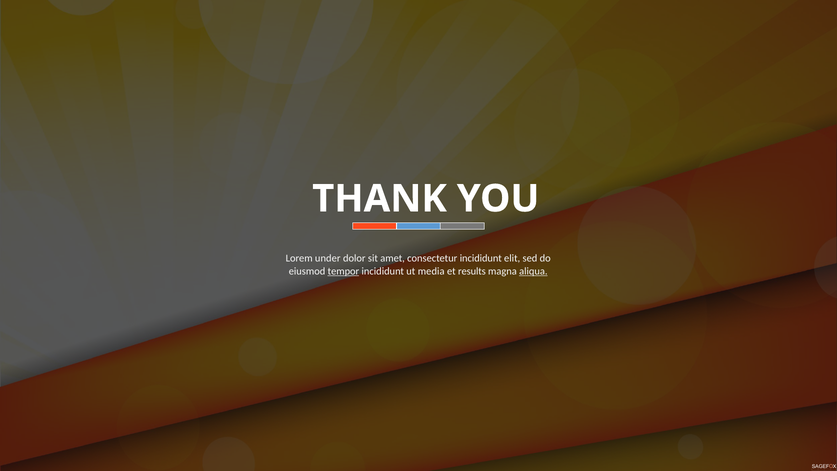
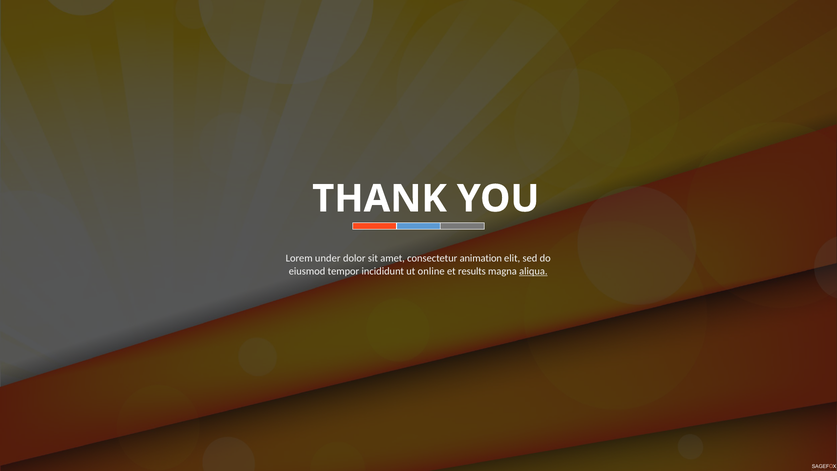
consectetur incididunt: incididunt -> animation (481, 258)
tempor underline: present -> none (343, 271)
media: media -> online (431, 271)
